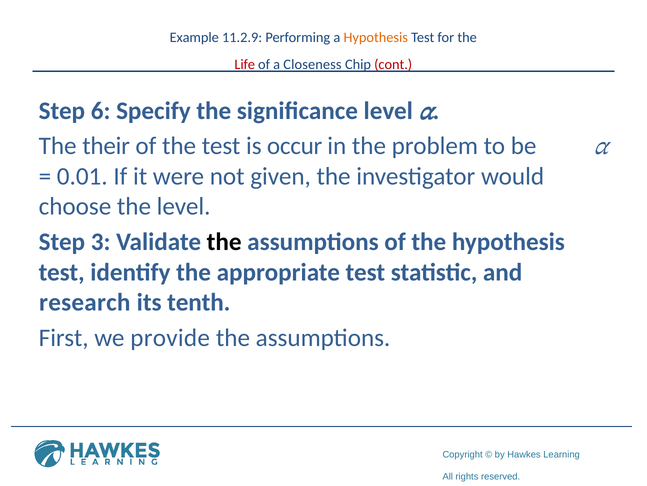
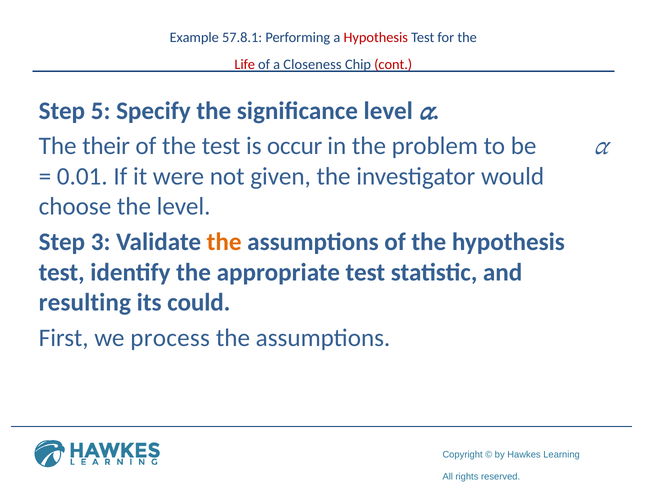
11.2.9: 11.2.9 -> 57.8.1 (242, 38)
Hypothesis colour: orange -> red (376, 38)
6: 6 -> 5 (101, 111)
the colour: black -> orange (224, 242)
research: research -> resulting (85, 302)
tenth: tenth -> could (199, 302)
provide: provide -> process (170, 337)
